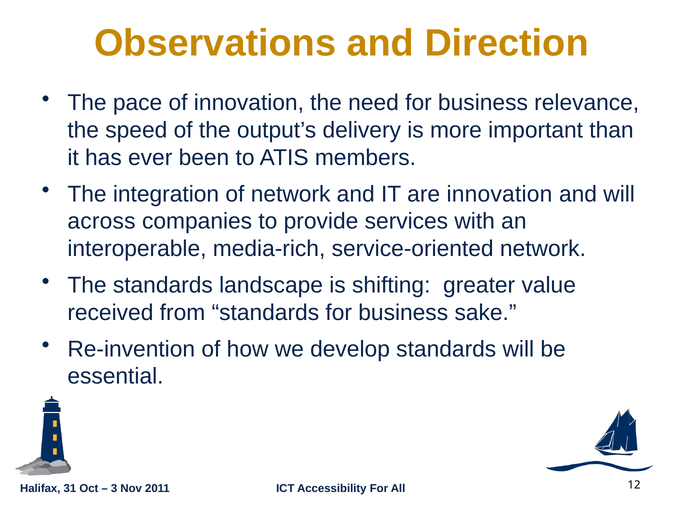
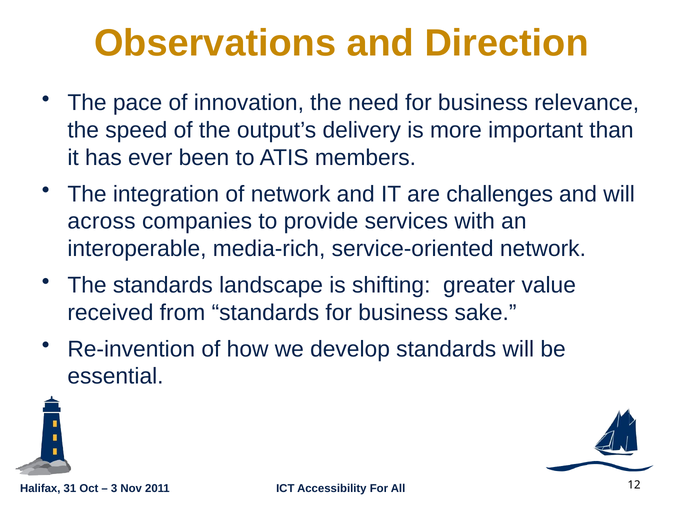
are innovation: innovation -> challenges (500, 194)
